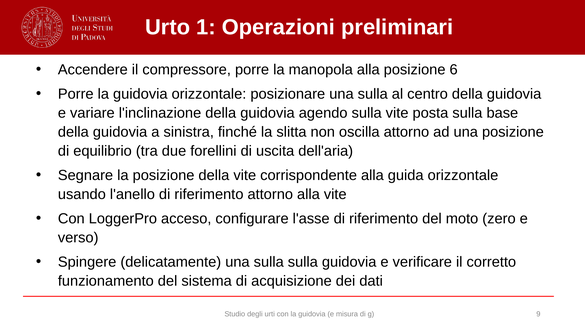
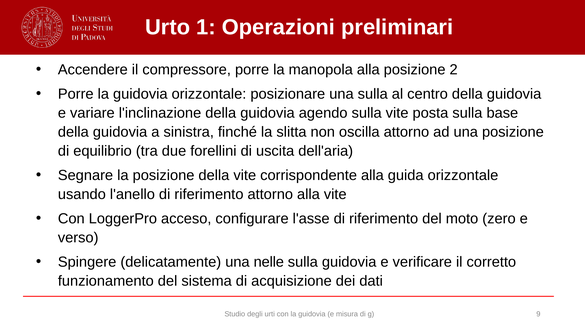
6: 6 -> 2 (454, 70)
delicatamente una sulla: sulla -> nelle (269, 262)
